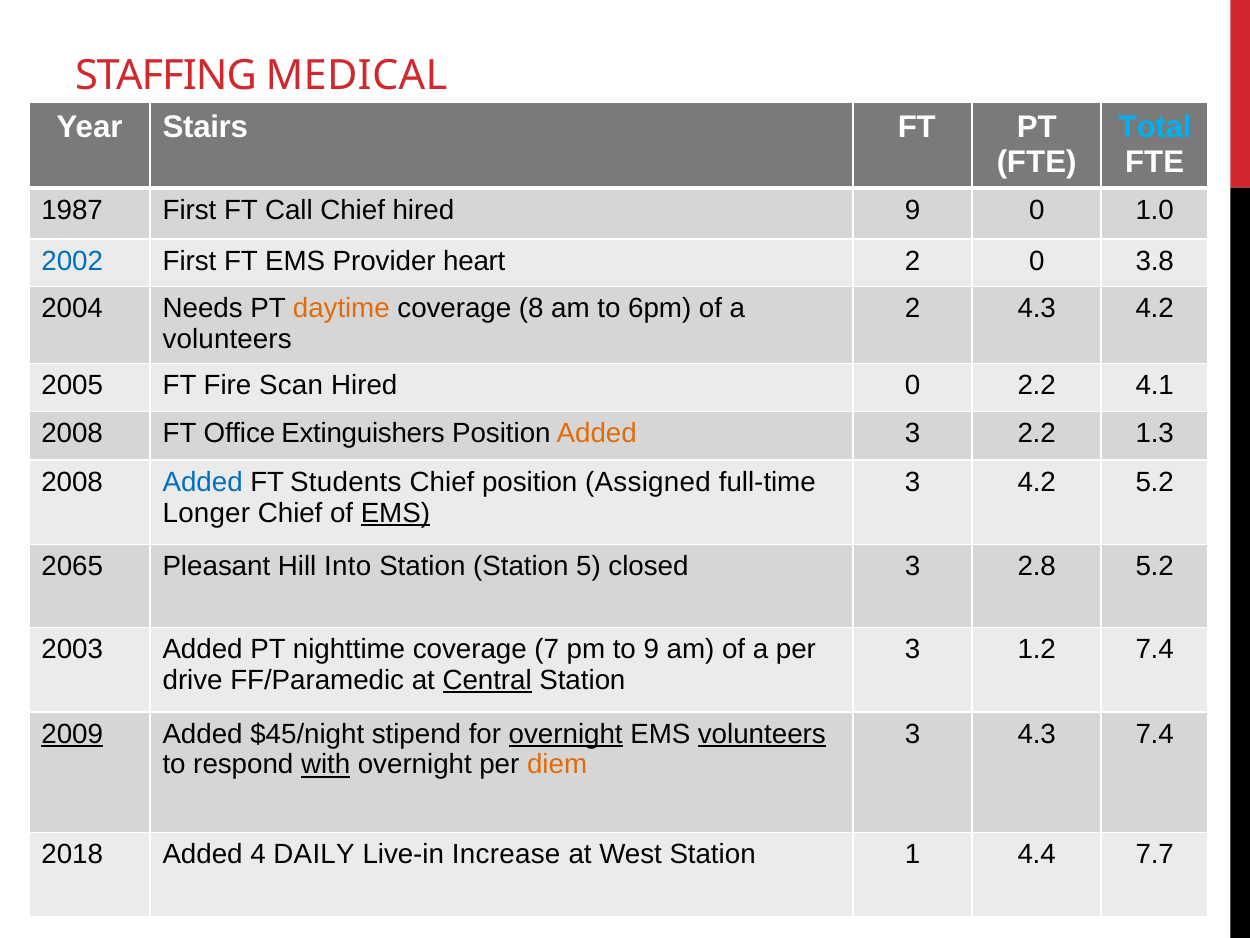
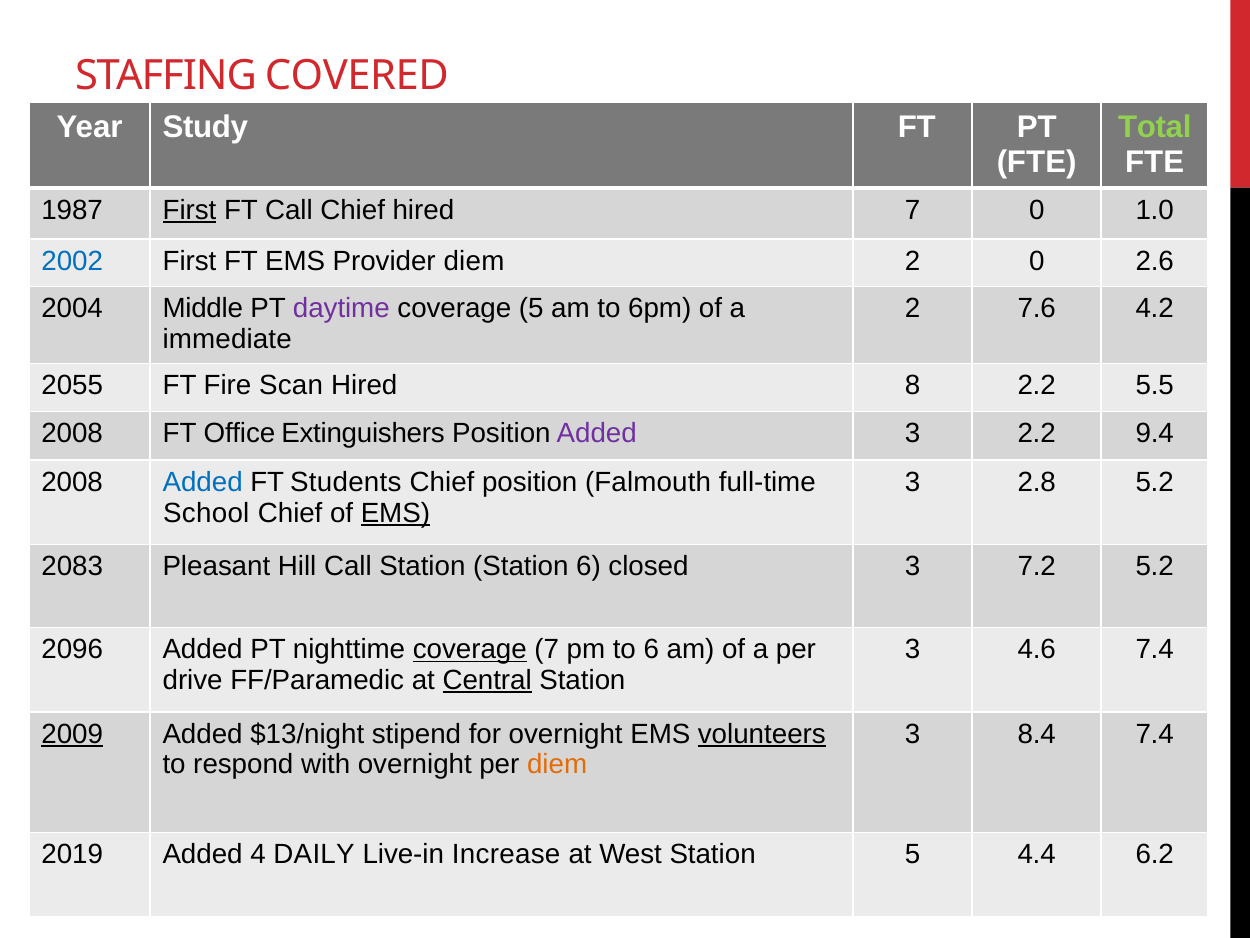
MEDICAL: MEDICAL -> COVERED (357, 76)
Stairs: Stairs -> Study (205, 127)
Total colour: light blue -> light green (1155, 127)
First underline: none -> present (190, 210)
hired 9: 9 -> 7 (913, 210)
Provider heart: heart -> diem (474, 261)
3.8: 3.8 -> 2.6 (1155, 261)
Needs: Needs -> Middle (203, 308)
daytime colour: orange -> purple (341, 308)
coverage 8: 8 -> 5 (531, 308)
2 4.3: 4.3 -> 7.6 (1037, 308)
volunteers: volunteers -> immediate (227, 339)
2005: 2005 -> 2055 (72, 385)
Hired 0: 0 -> 8 (913, 385)
4.1: 4.1 -> 5.5 (1155, 385)
Added colour: orange -> purple (597, 434)
1.3: 1.3 -> 9.4 (1155, 434)
Assigned: Assigned -> Falmouth (648, 482)
3 4.2: 4.2 -> 2.8 (1037, 482)
Longer: Longer -> School (206, 513)
2065: 2065 -> 2083 (72, 566)
Hill Into: Into -> Call (348, 566)
Station 5: 5 -> 6 (589, 566)
2.8: 2.8 -> 7.2 (1037, 566)
2003: 2003 -> 2096 (72, 649)
coverage underline: none -> present (470, 649)
to 9: 9 -> 6 (651, 649)
1.2: 1.2 -> 4.6 (1037, 649)
$45/night: $45/night -> $13/night (307, 734)
overnight underline: present -> none (566, 734)
3 4.3: 4.3 -> 8.4 (1037, 734)
with underline: present -> none (326, 764)
2018: 2018 -> 2019 (72, 854)
Station 1: 1 -> 5 (913, 854)
7.7: 7.7 -> 6.2 (1155, 854)
